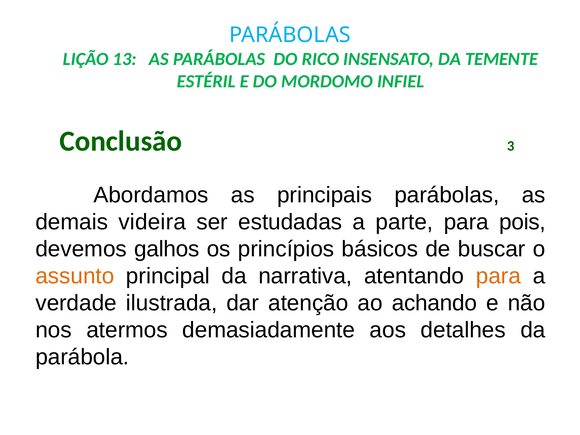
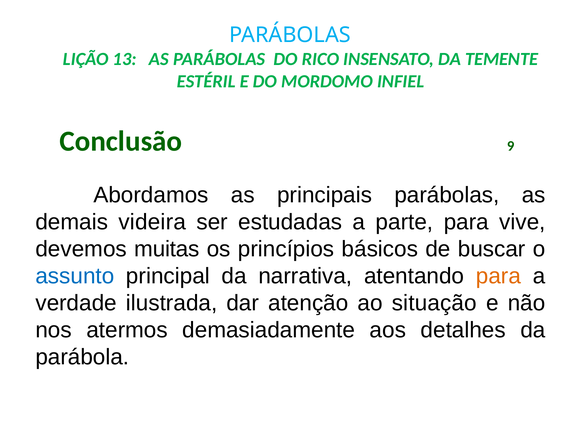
3: 3 -> 9 (511, 146)
pois: pois -> vive (522, 222)
galhos: galhos -> muitas (167, 249)
assunto colour: orange -> blue (75, 276)
achando: achando -> situação (434, 303)
